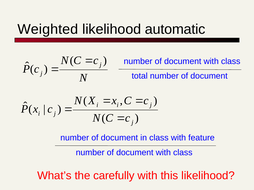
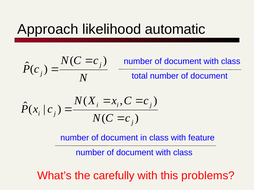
Weighted: Weighted -> Approach (48, 29)
this likelihood: likelihood -> problems (208, 176)
